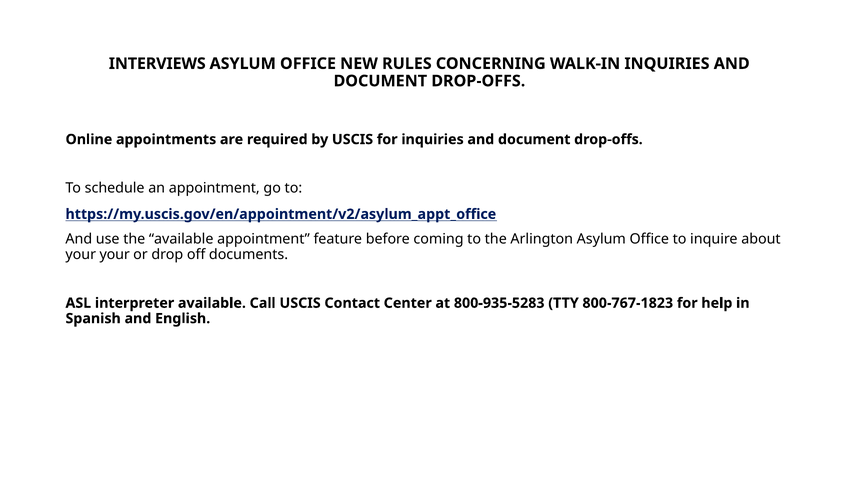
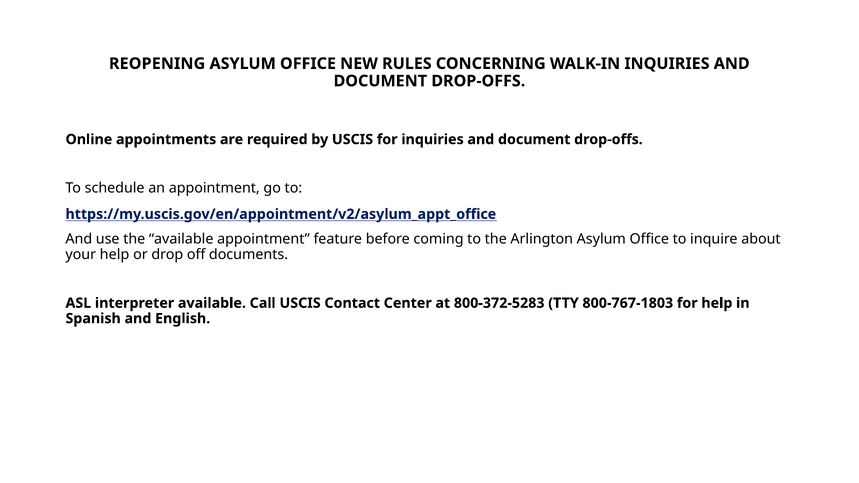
INTERVIEWS: INTERVIEWS -> REOPENING (157, 64)
your your: your -> help (115, 254)
800-935-5283: 800-935-5283 -> 800-372-5283 (499, 303)
800-767-1823: 800-767-1823 -> 800-767-1803 (628, 303)
